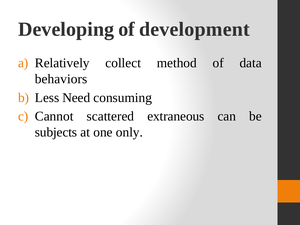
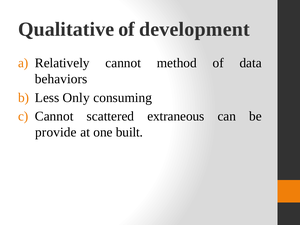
Developing: Developing -> Qualitative (66, 29)
Relatively collect: collect -> cannot (123, 63)
Need: Need -> Only (76, 98)
subjects: subjects -> provide (56, 132)
only: only -> built (130, 132)
